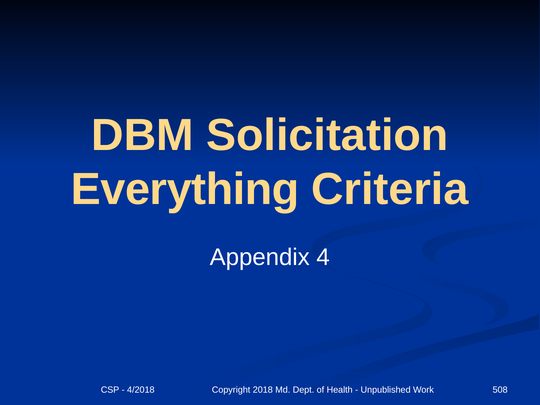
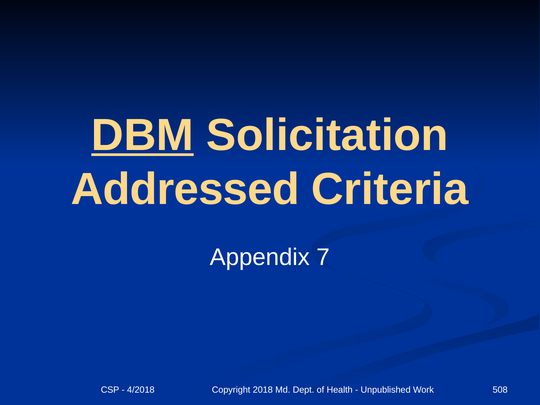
DBM underline: none -> present (142, 135)
Everything: Everything -> Addressed (185, 189)
4: 4 -> 7 (323, 257)
